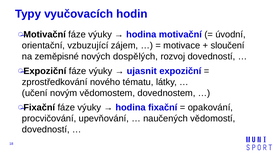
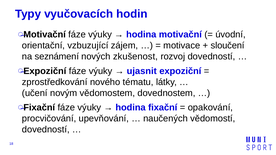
zeměpisné: zeměpisné -> seznámení (57, 57)
dospělých: dospělých -> zkušenost (135, 57)
